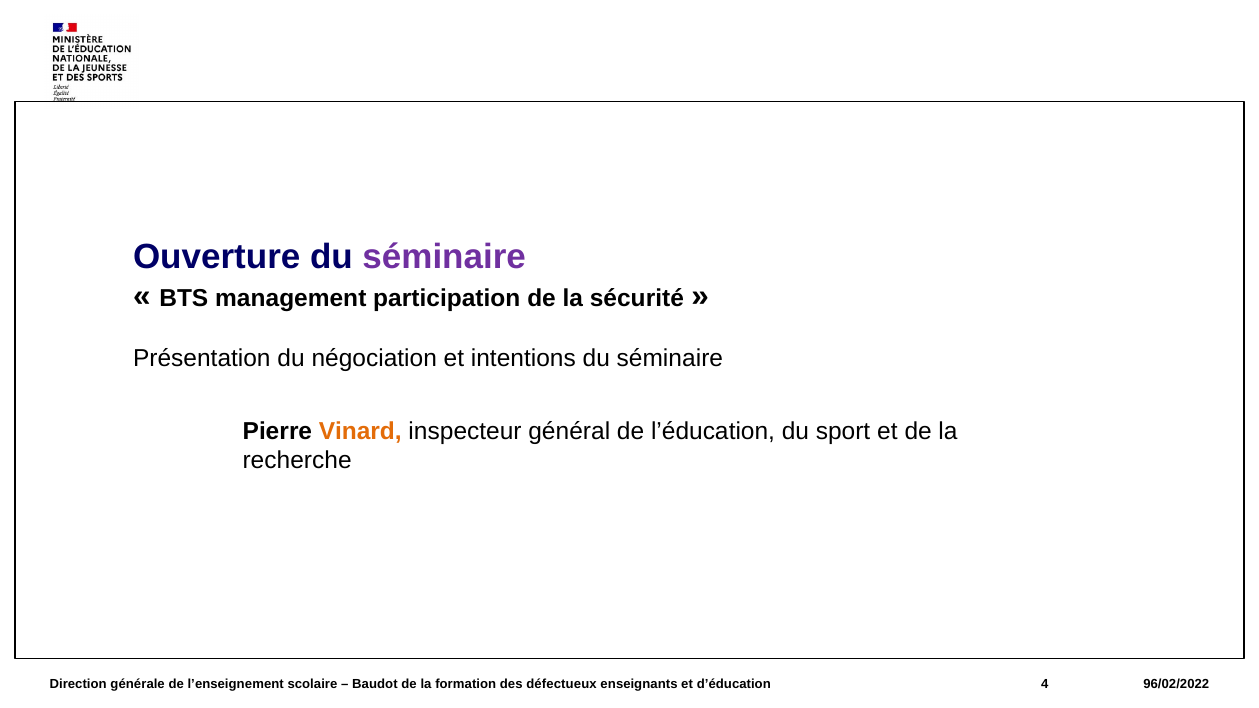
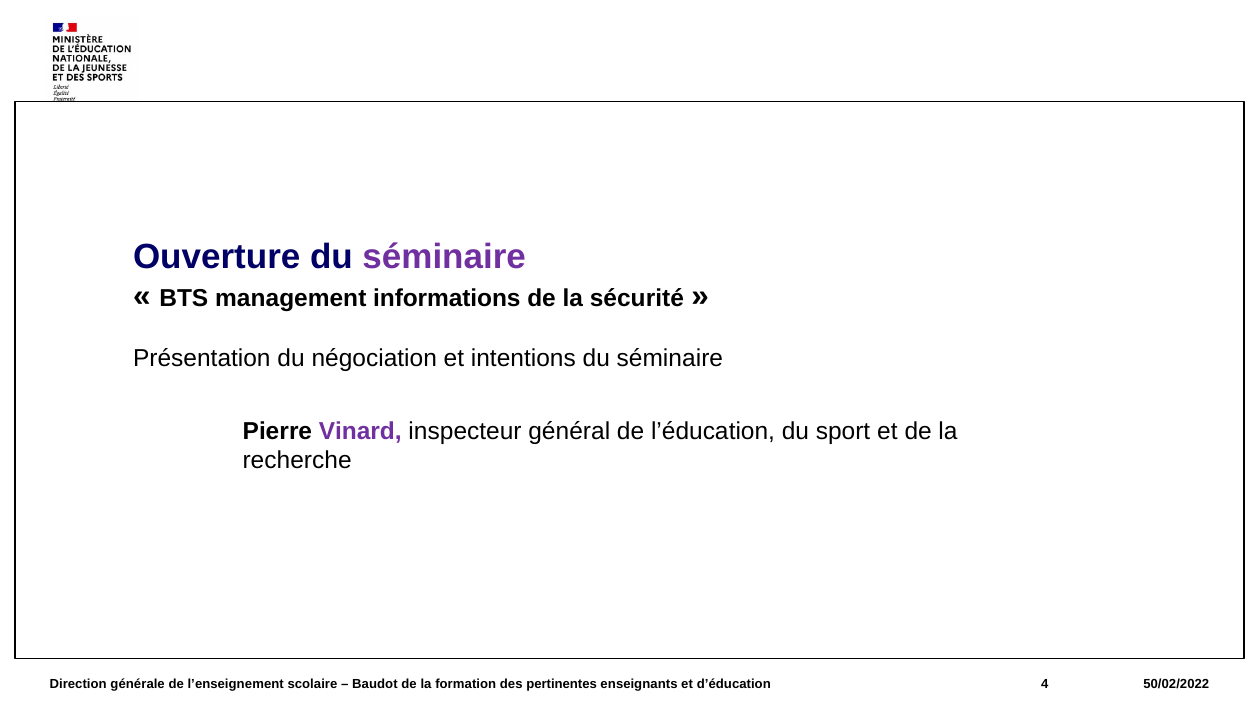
participation: participation -> informations (447, 299)
Vinard colour: orange -> purple (360, 431)
défectueux: défectueux -> pertinentes (562, 684)
96/02/2022: 96/02/2022 -> 50/02/2022 (1176, 684)
